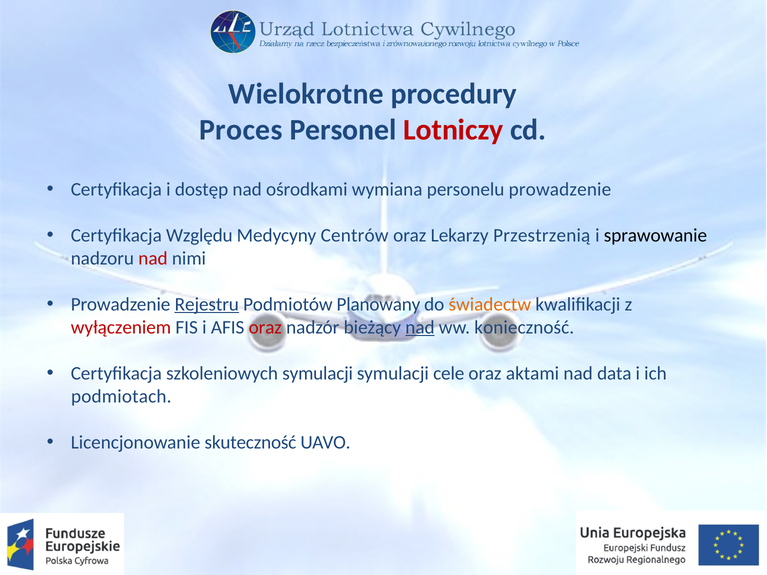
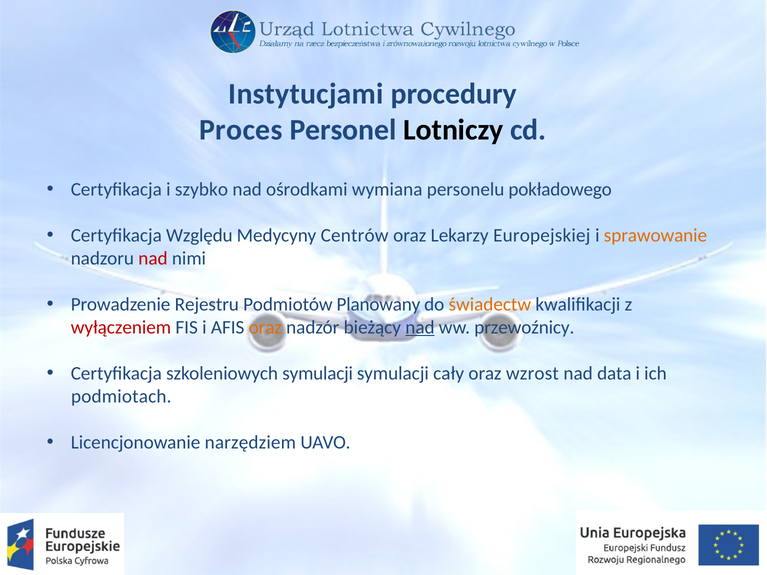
Wielokrotne: Wielokrotne -> Instytucjami (306, 94)
Lotniczy colour: red -> black (453, 130)
dostęp: dostęp -> szybko (201, 189)
personelu prowadzenie: prowadzenie -> pokładowego (560, 189)
Przestrzenią: Przestrzenią -> Europejskiej (542, 235)
sprawowanie colour: black -> orange (655, 235)
Rejestru underline: present -> none (207, 305)
oraz colour: red -> orange (265, 328)
konieczność: konieczność -> przewoźnicy (524, 328)
cele: cele -> cały (449, 374)
aktami: aktami -> wzrost (532, 374)
skuteczność: skuteczność -> narzędziem (250, 443)
